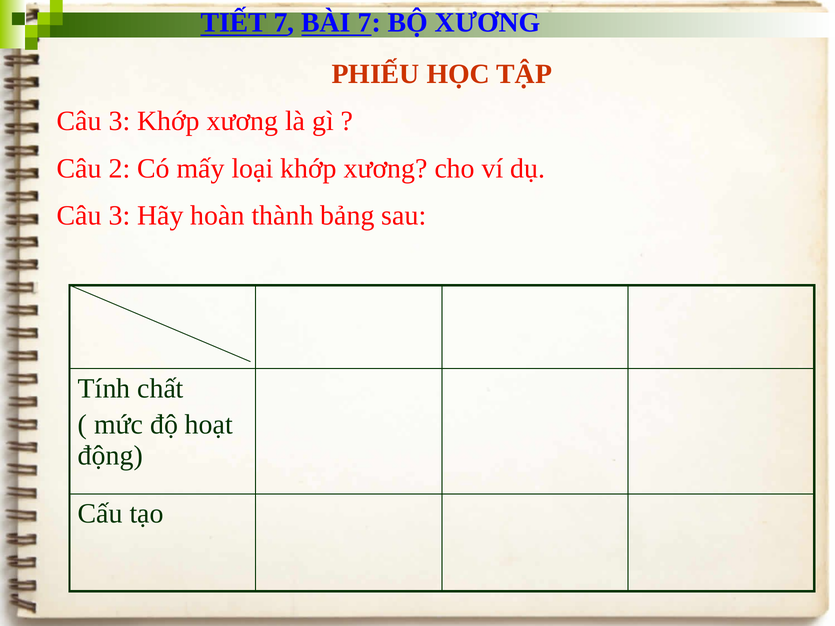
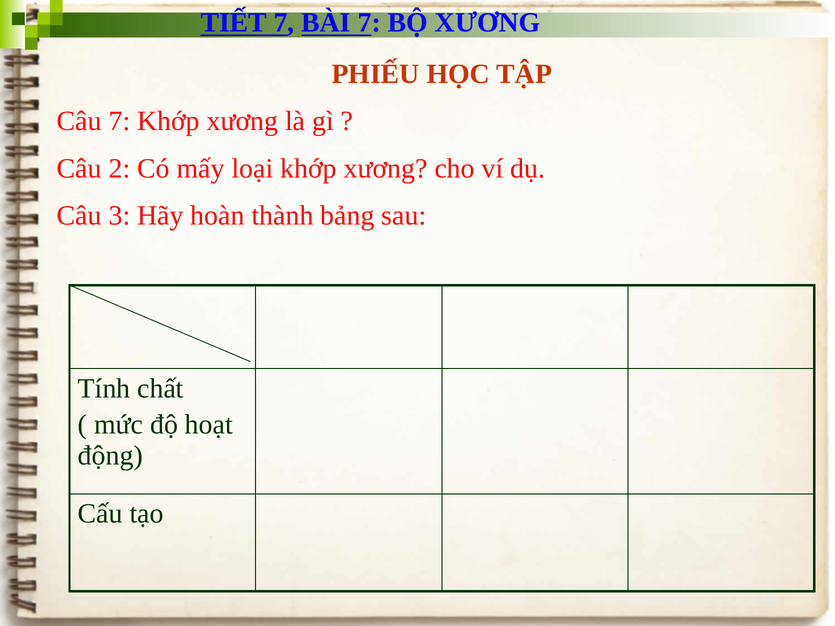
3: 3 -> 7 (119, 121)
